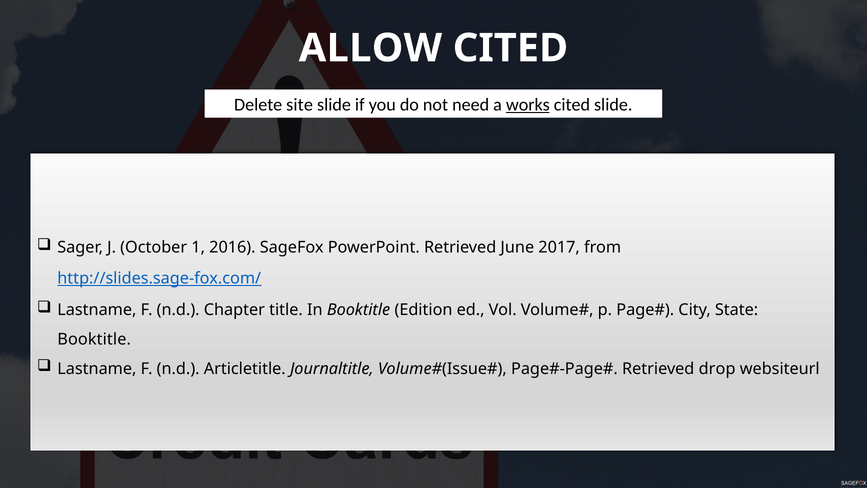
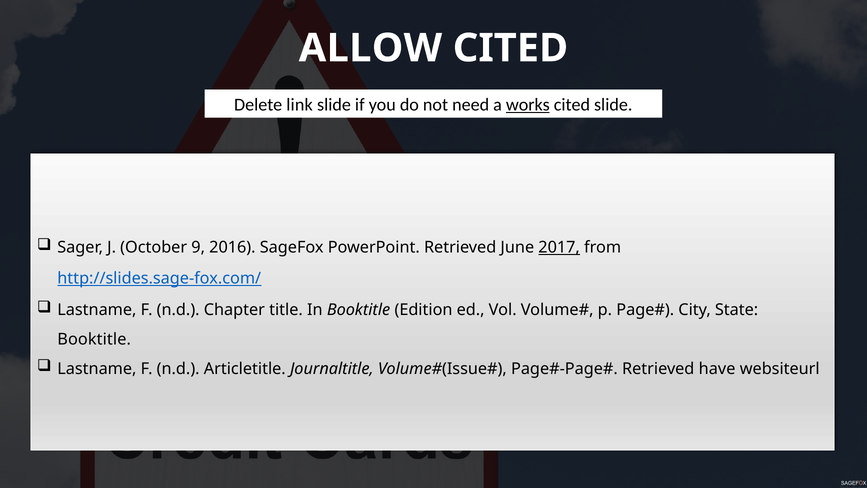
site: site -> link (300, 105)
1: 1 -> 9 (198, 247)
2017 underline: none -> present (559, 247)
drop: drop -> have (717, 368)
